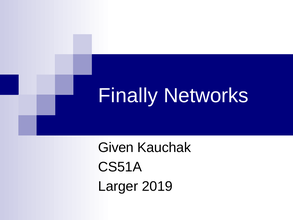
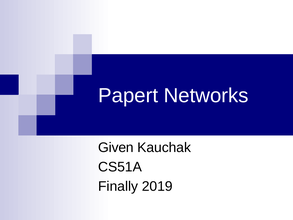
Finally: Finally -> Papert (128, 95)
Larger: Larger -> Finally (118, 186)
